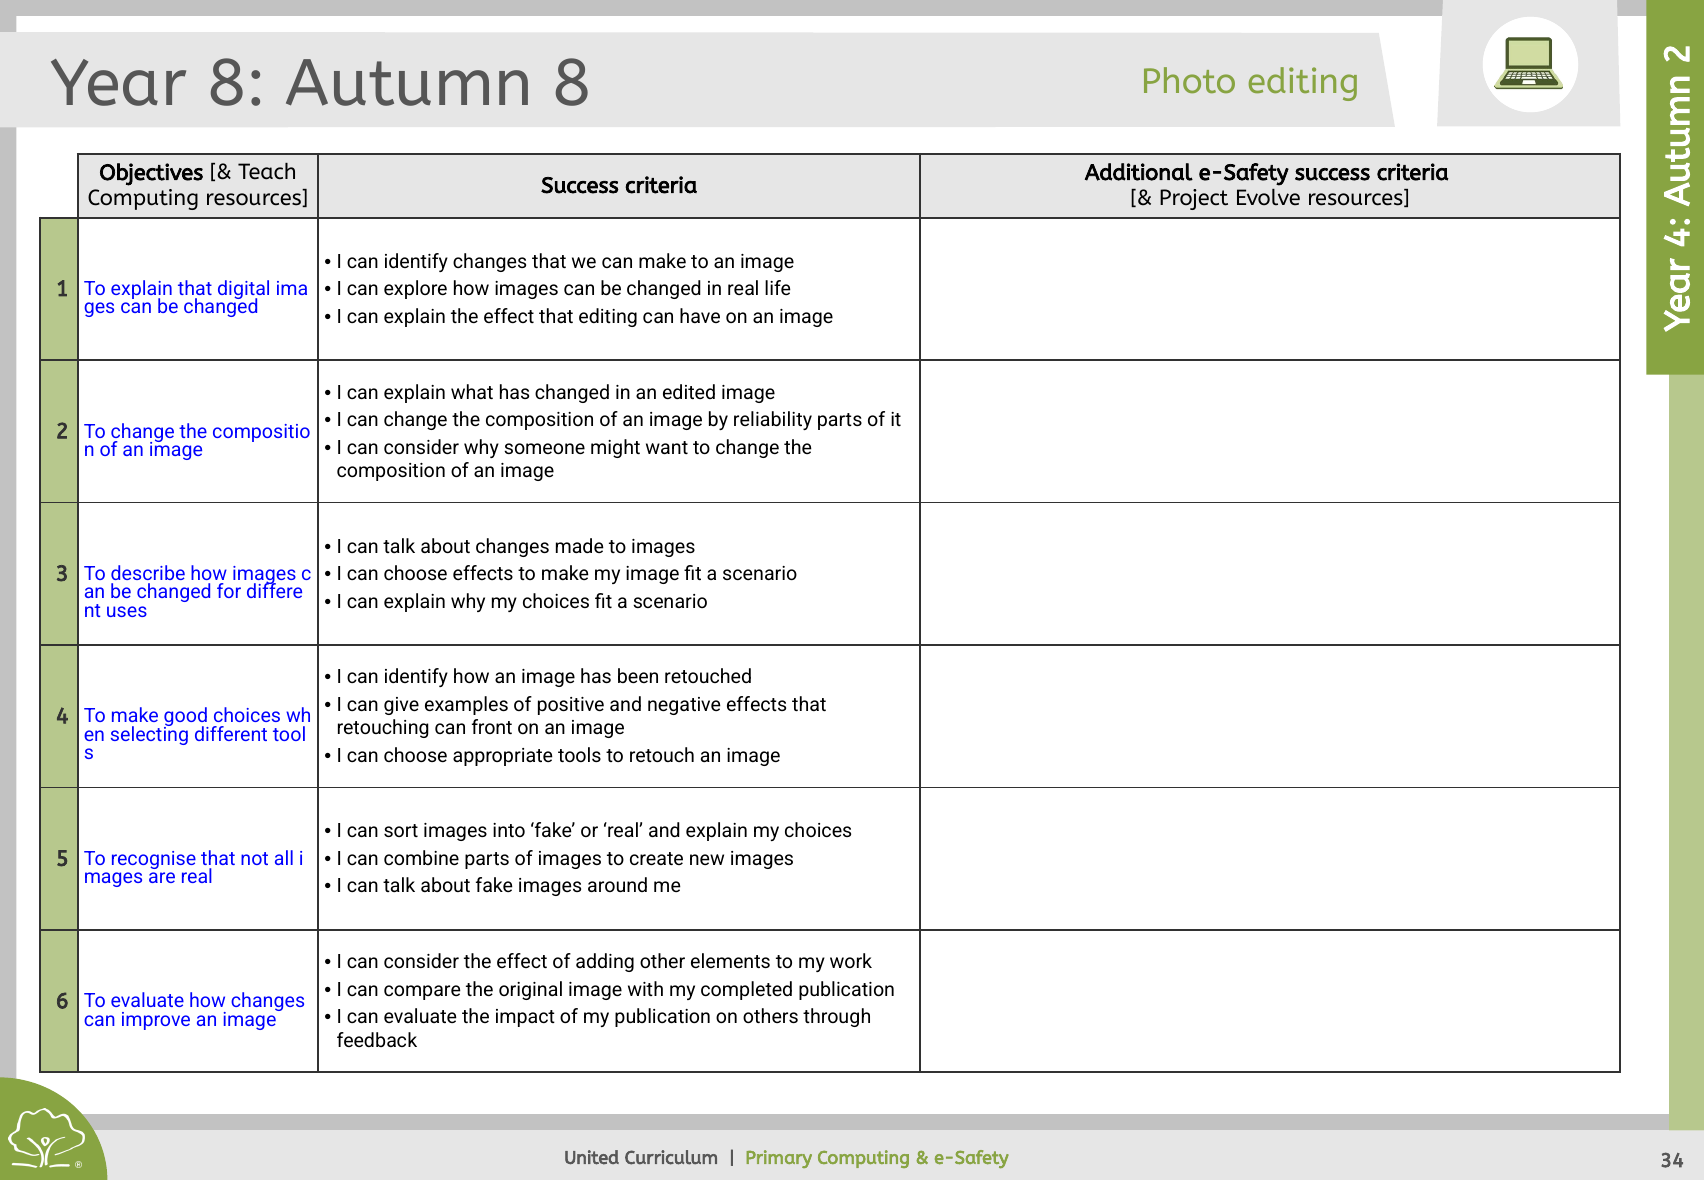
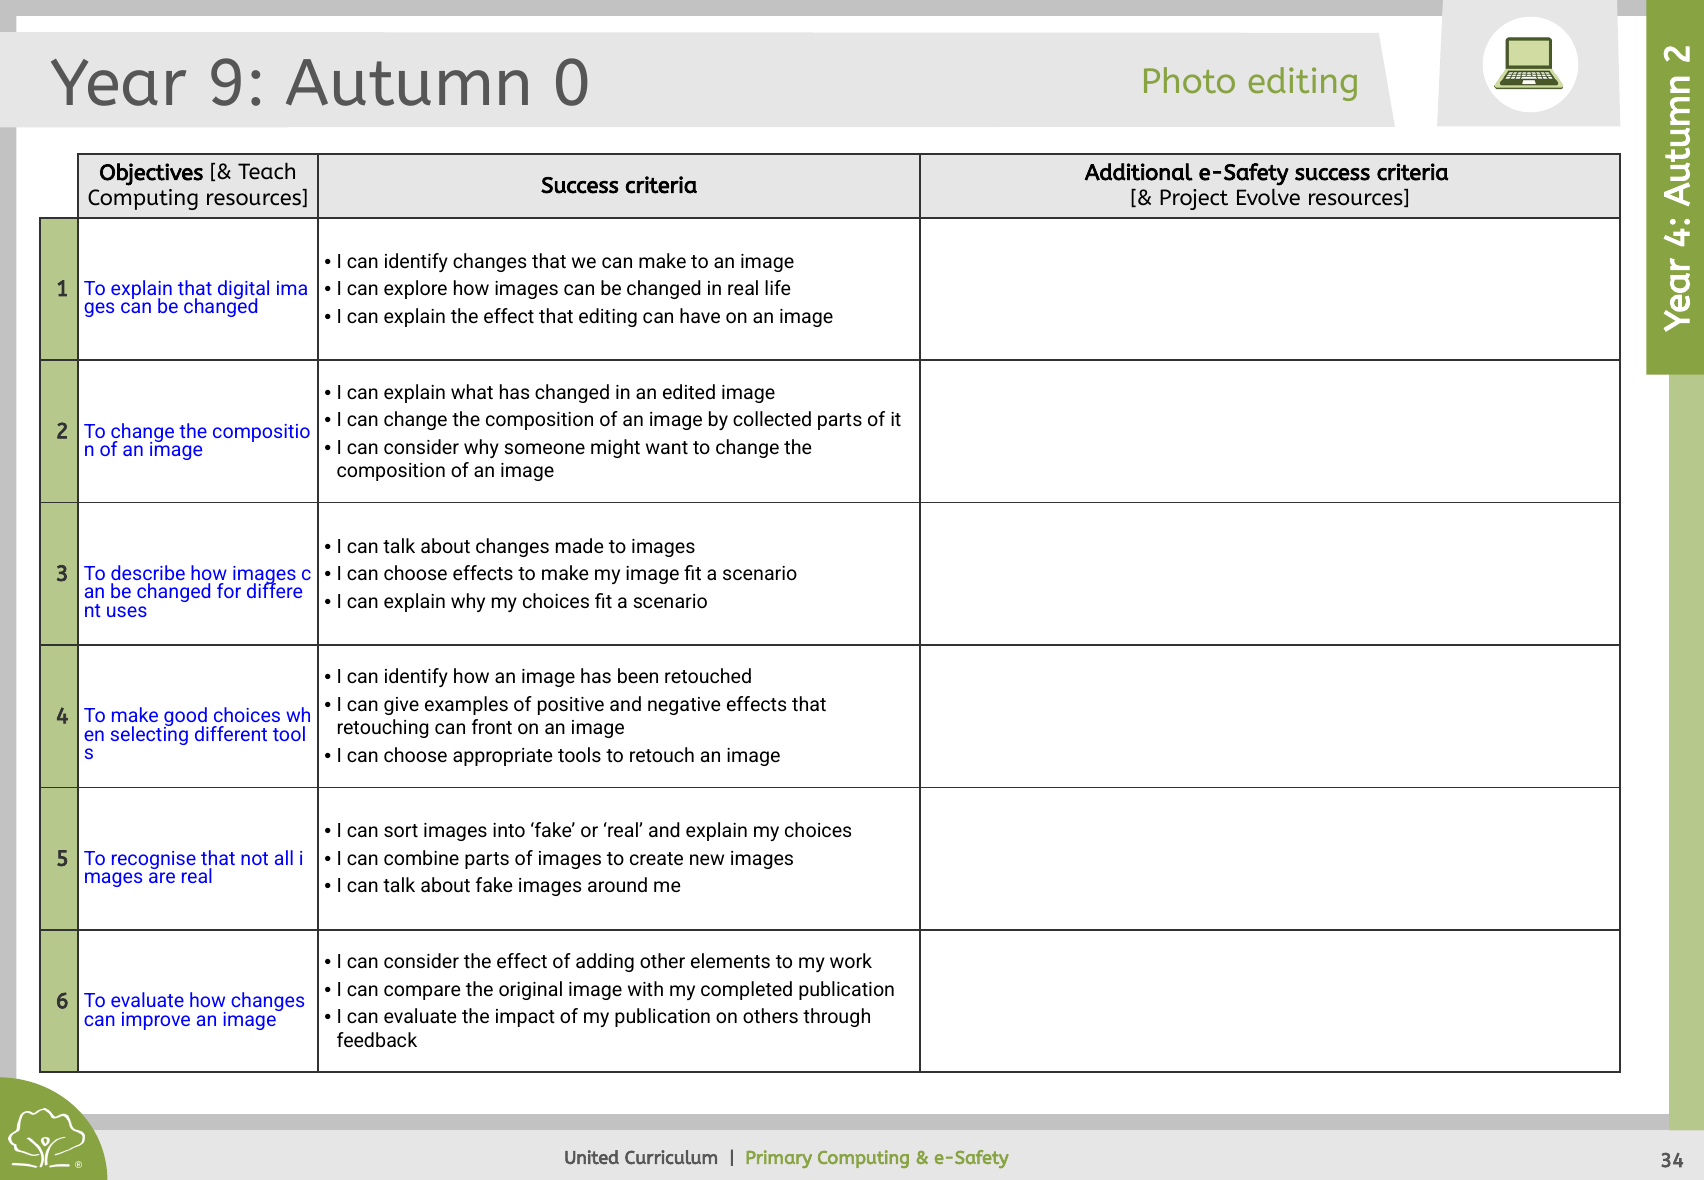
Year 8: 8 -> 9 (237, 84)
Autumn 8: 8 -> 0 (572, 84)
reliability: reliability -> collected (773, 420)
